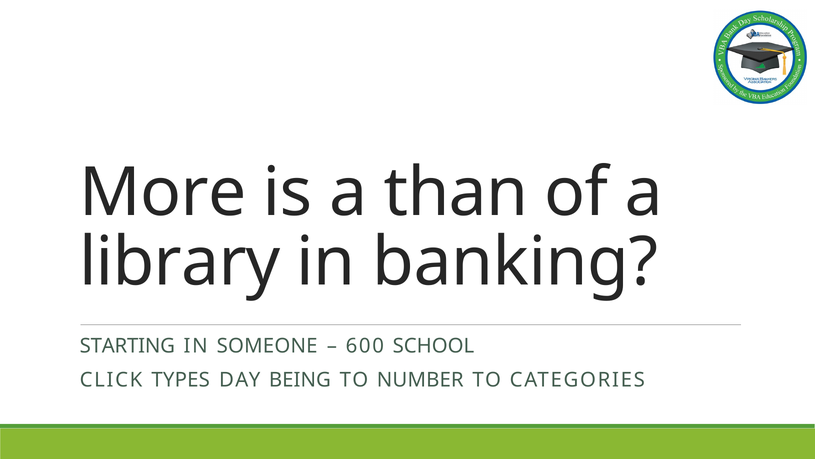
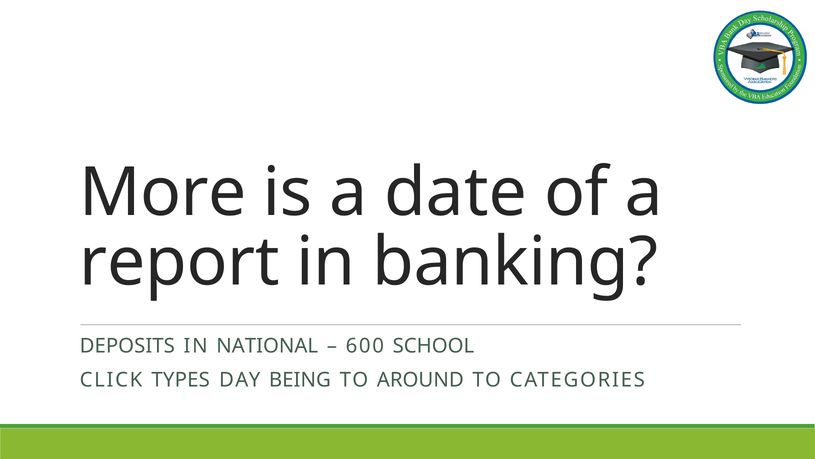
than: than -> date (456, 193)
library: library -> report (180, 262)
STARTING: STARTING -> DEPOSITS (127, 346)
SOMEONE: SOMEONE -> NATIONAL (267, 346)
NUMBER: NUMBER -> AROUND (420, 380)
